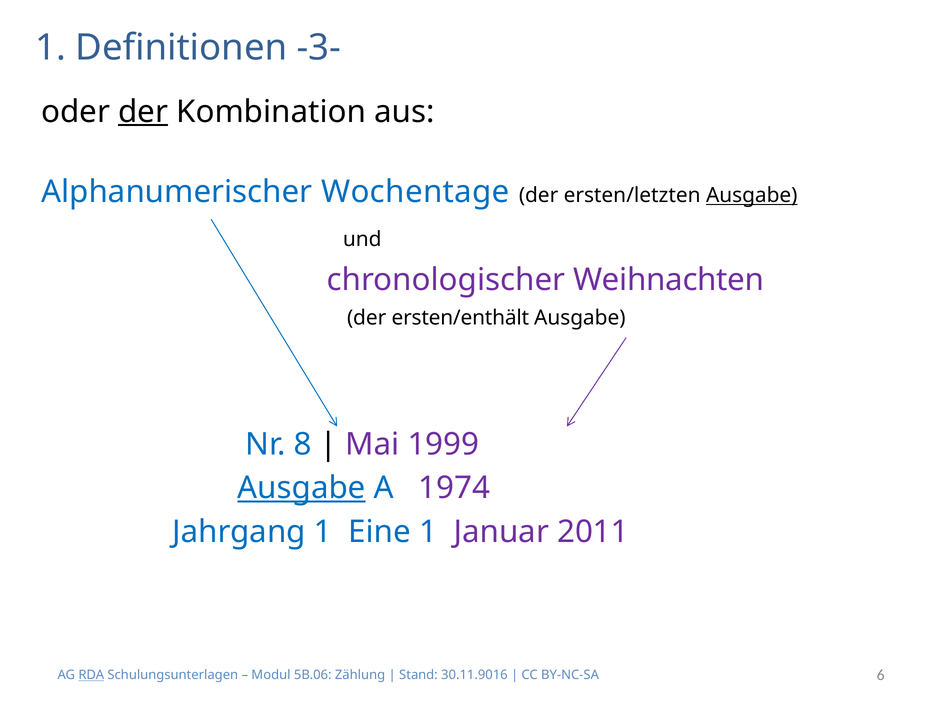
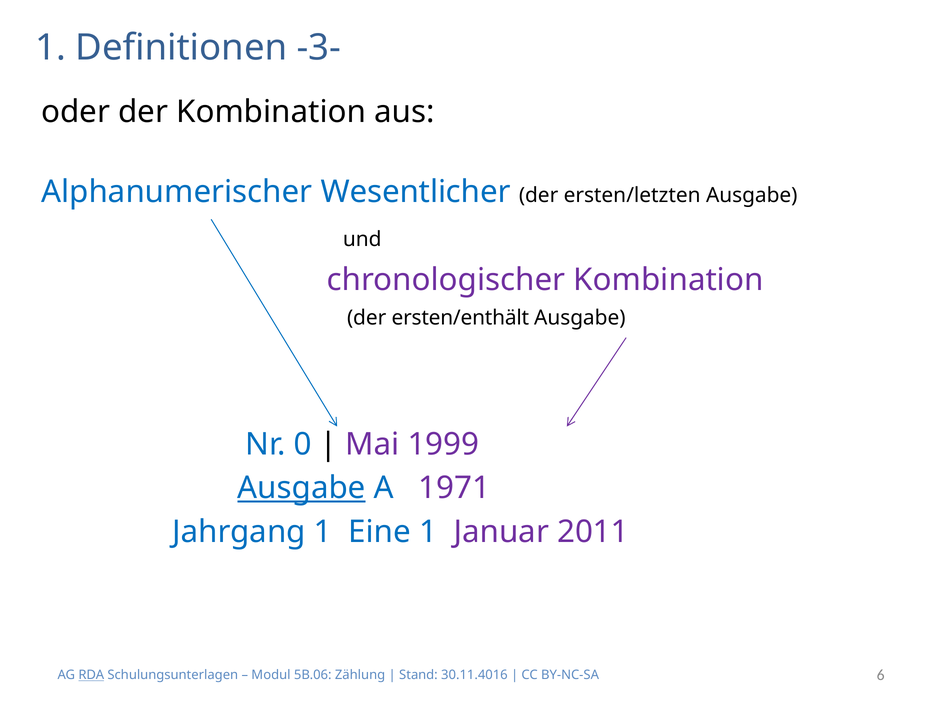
der underline: present -> none (143, 112)
Wochentage: Wochentage -> Wesentlicher (416, 192)
Ausgabe underline: present -> none (752, 196)
chronologischer Weihnachten: Weihnachten -> Kombination (668, 280)
8: 8 -> 0 (303, 445)
1974: 1974 -> 1971 (454, 489)
30.11.9016: 30.11.9016 -> 30.11.4016 (474, 676)
